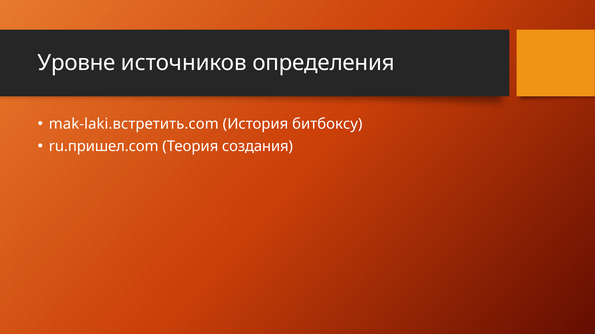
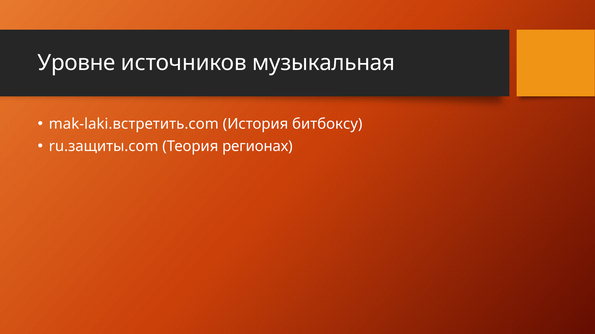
определения: определения -> музыкальная (324, 63)
ru.пришел.com: ru.пришел.com -> ru.защиты.com (104, 146)
создания: создания -> регионах (257, 146)
